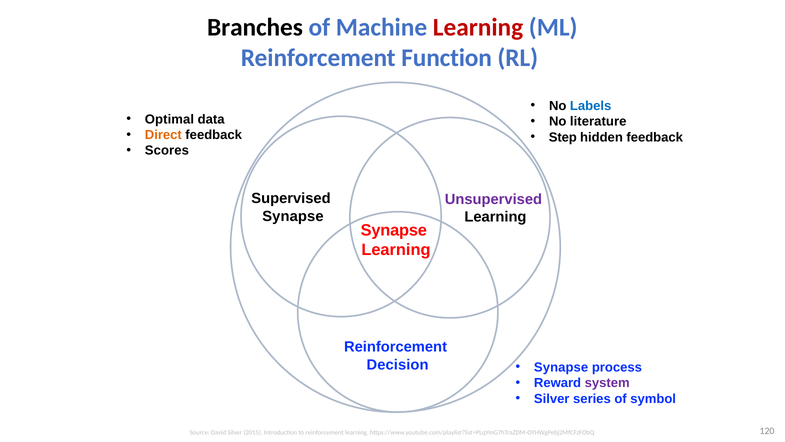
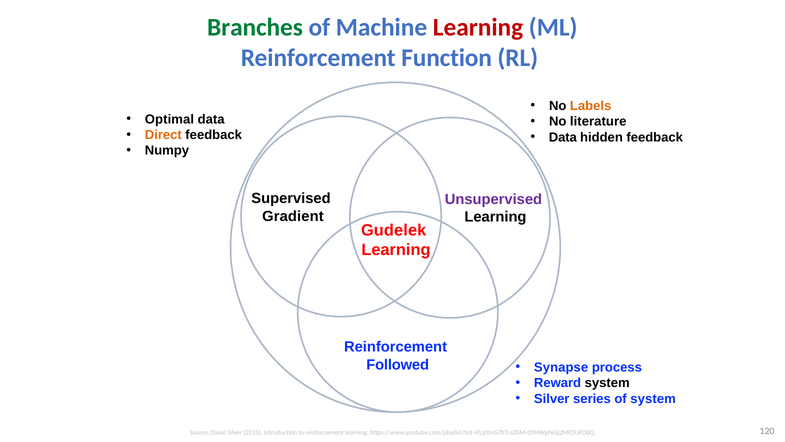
Branches colour: black -> green (255, 27)
Labels colour: blue -> orange (591, 106)
Step: Step -> Data (563, 137)
Scores: Scores -> Numpy (167, 151)
Synapse: Synapse -> Gradient (293, 216)
Synapse: Synapse -> Gudelek (394, 230)
Decision: Decision -> Followed (398, 364)
system colour: purple -> black (607, 383)
of symbol: symbol -> system (653, 398)
